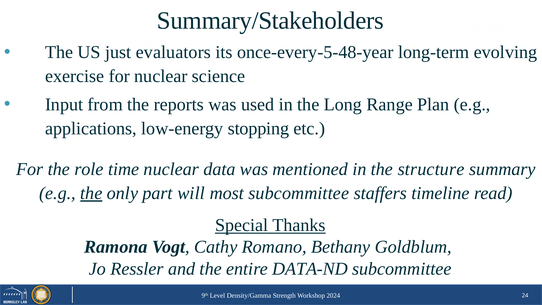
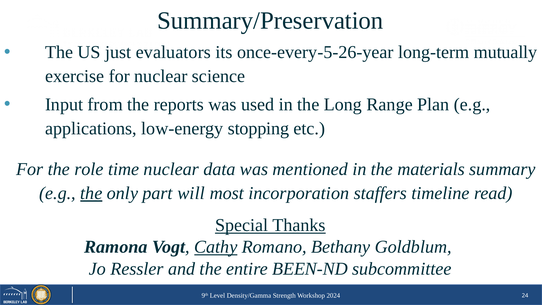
Summary/Stakeholders: Summary/Stakeholders -> Summary/Preservation (270, 21)
once-every-5-48-year: once-every-5-48-year -> once-every-5-26-year (315, 52)
evolving: evolving -> mutually (506, 52)
structure: structure -> materials (431, 169)
most subcommittee: subcommittee -> incorporation (299, 193)
Cathy underline: none -> present (216, 247)
DATA-ND: DATA-ND -> BEEN-ND (310, 269)
